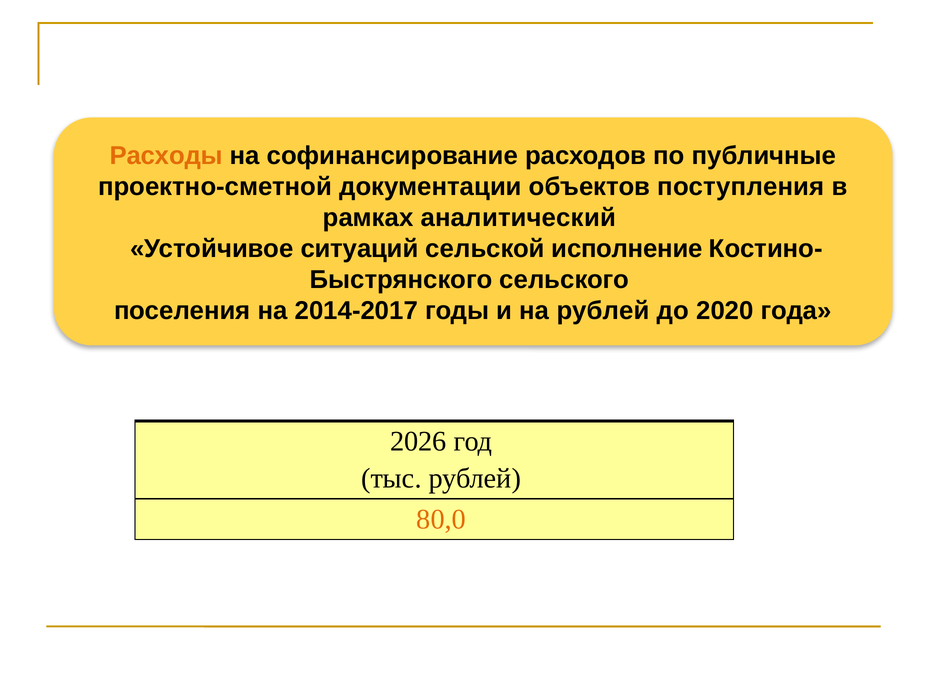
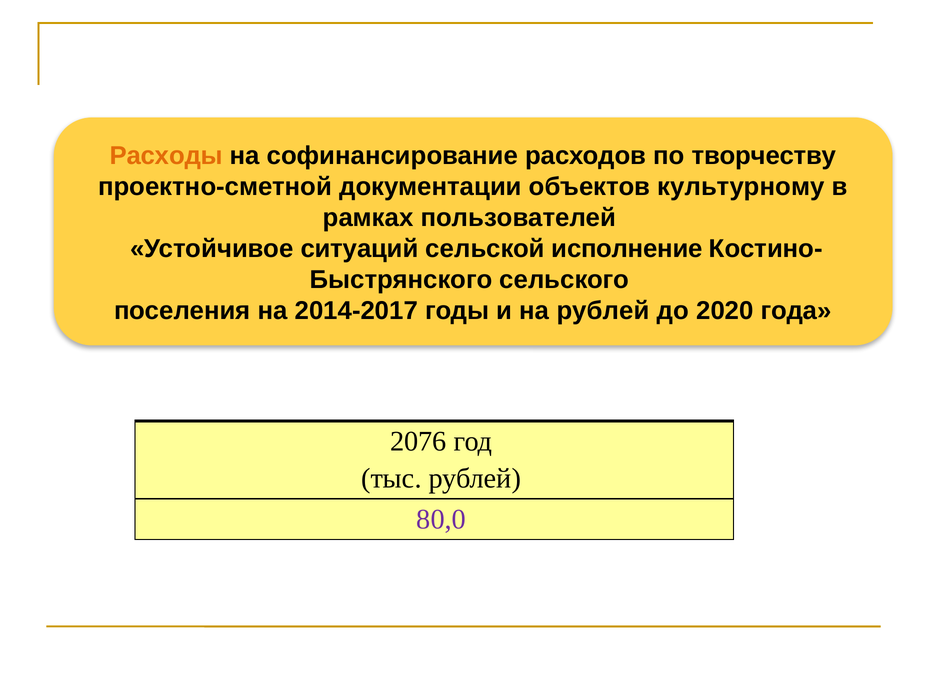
публичные: публичные -> творчеству (764, 156)
поступления: поступления -> культурному (741, 187)
аналитический: аналитический -> пользователей (518, 218)
2026: 2026 -> 2076 (418, 441)
80,0 colour: orange -> purple (441, 519)
